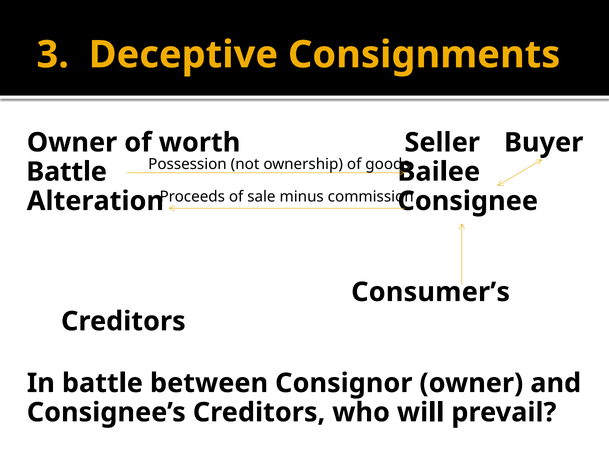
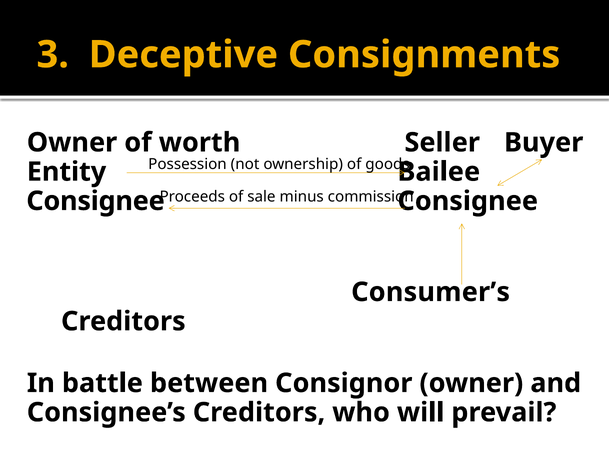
Battle: Battle -> Entity (66, 172)
Alteration: Alteration -> Consignee (96, 201)
